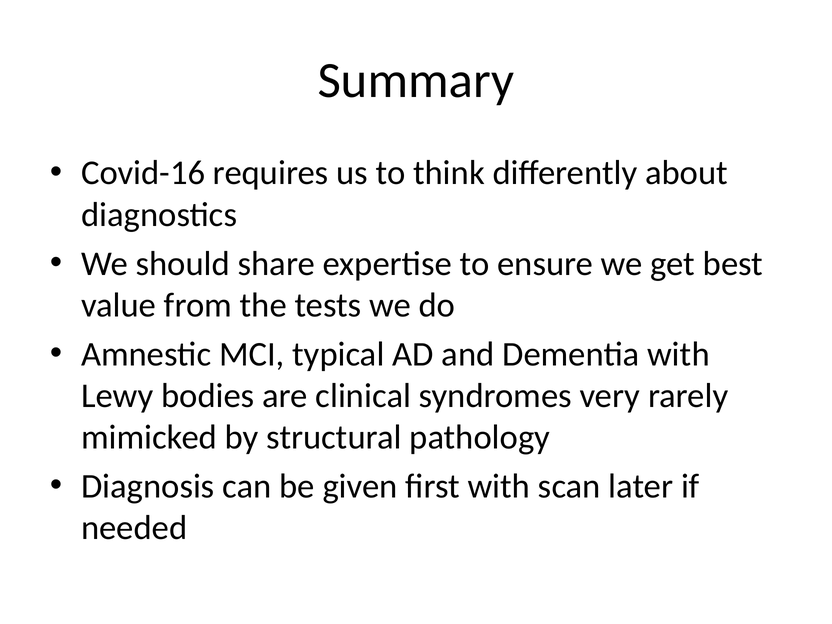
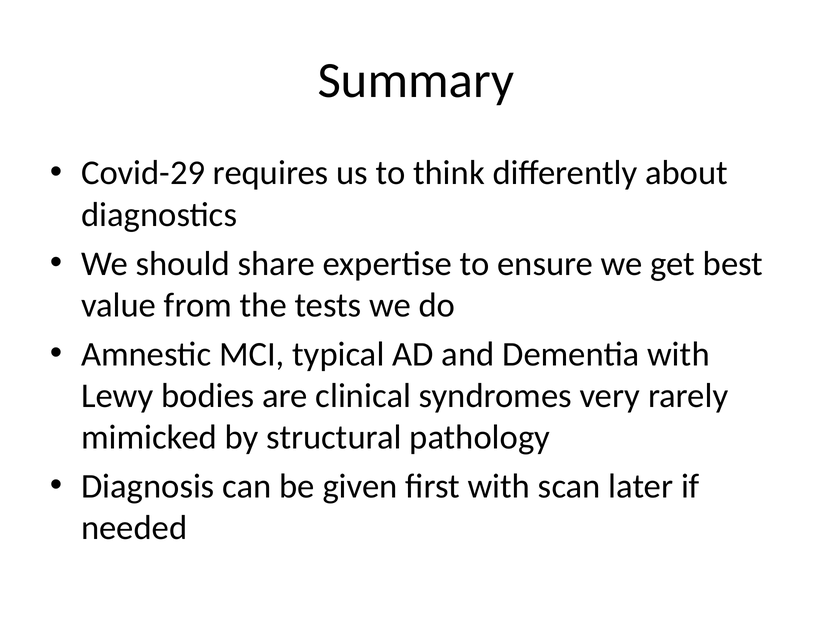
Covid-16: Covid-16 -> Covid-29 (143, 173)
